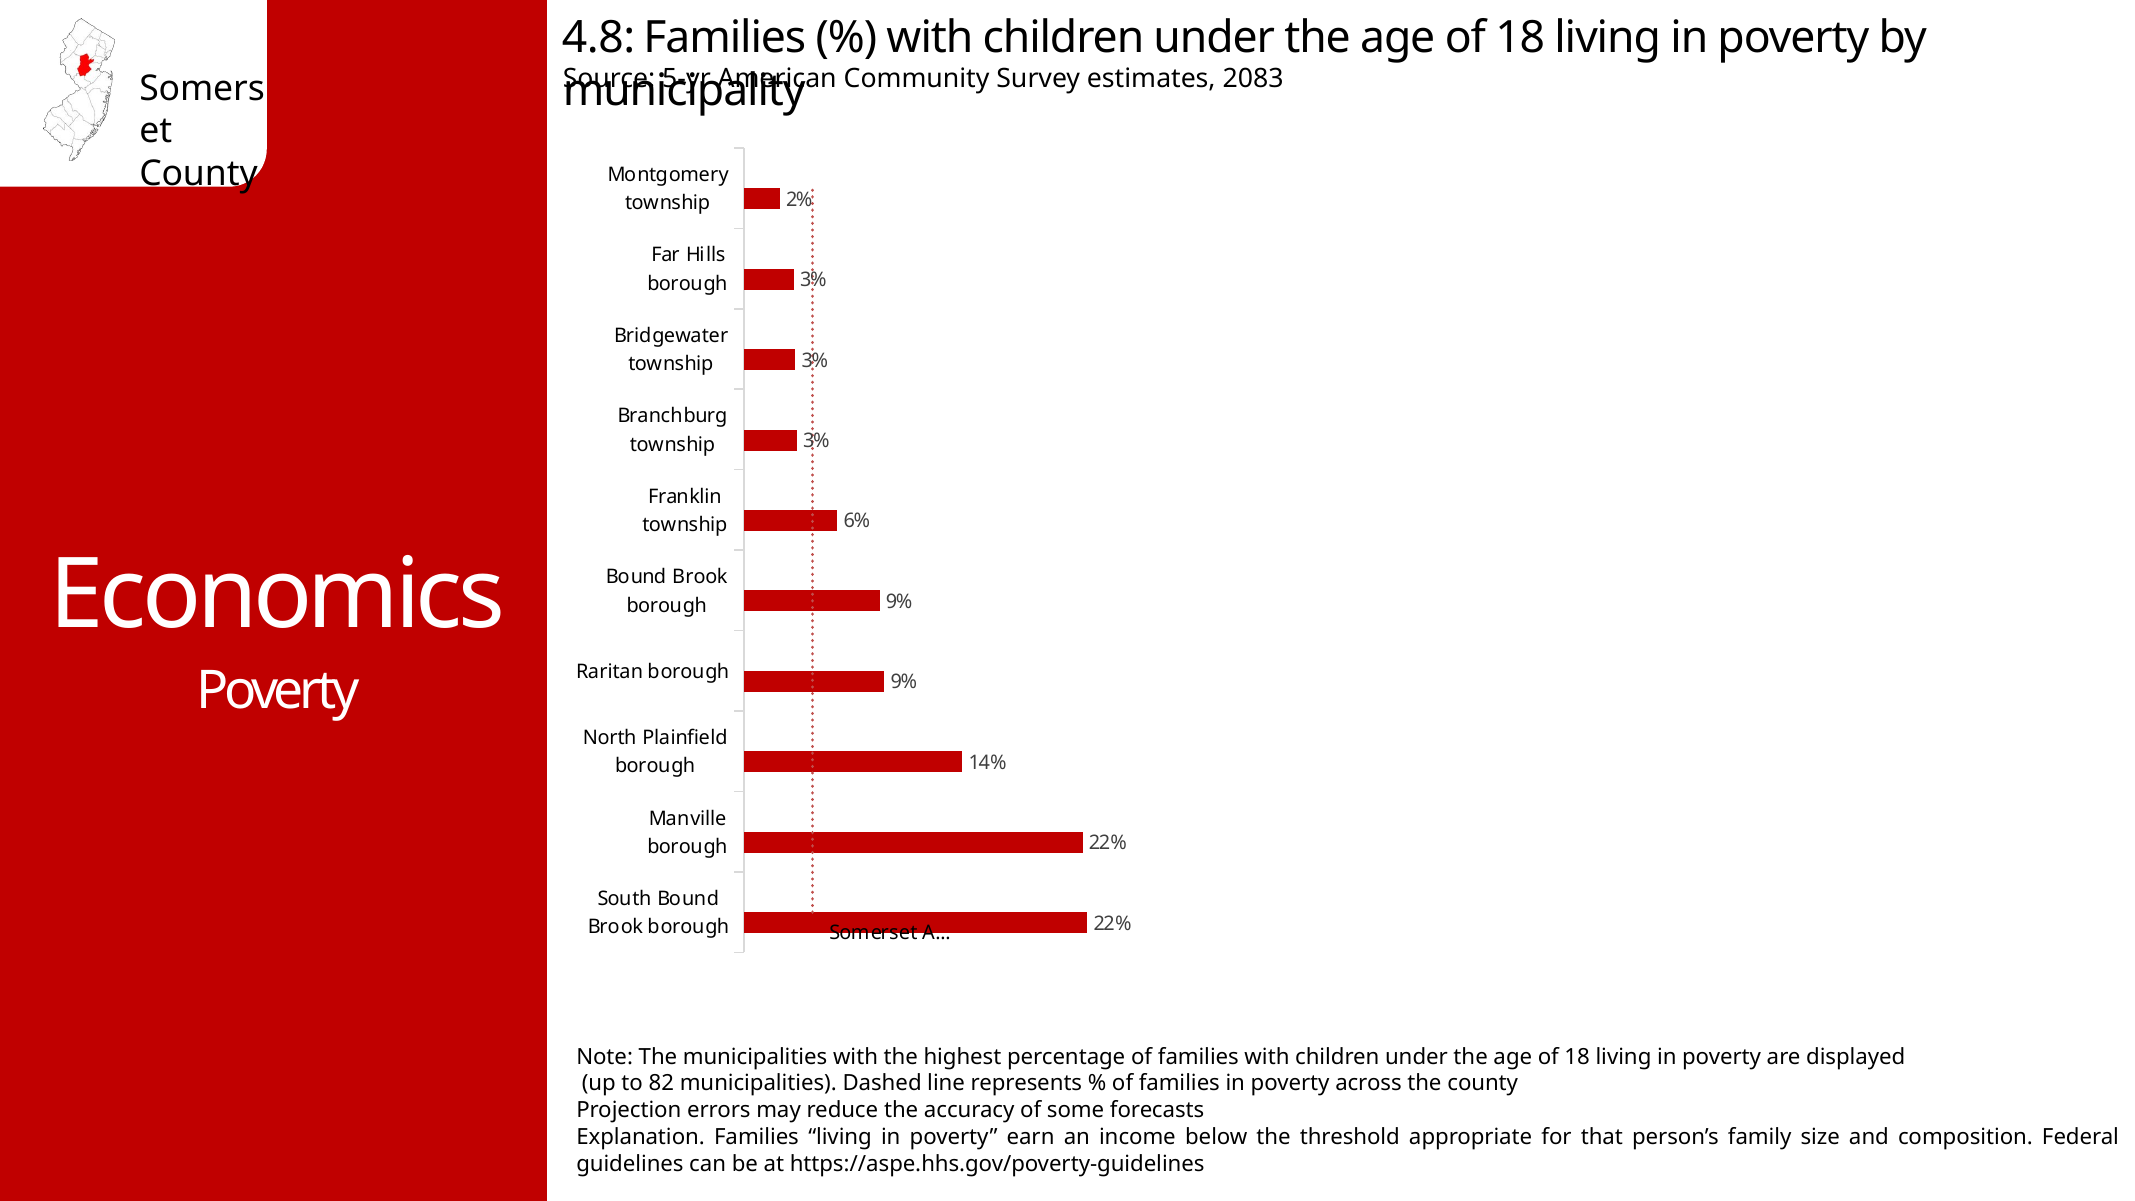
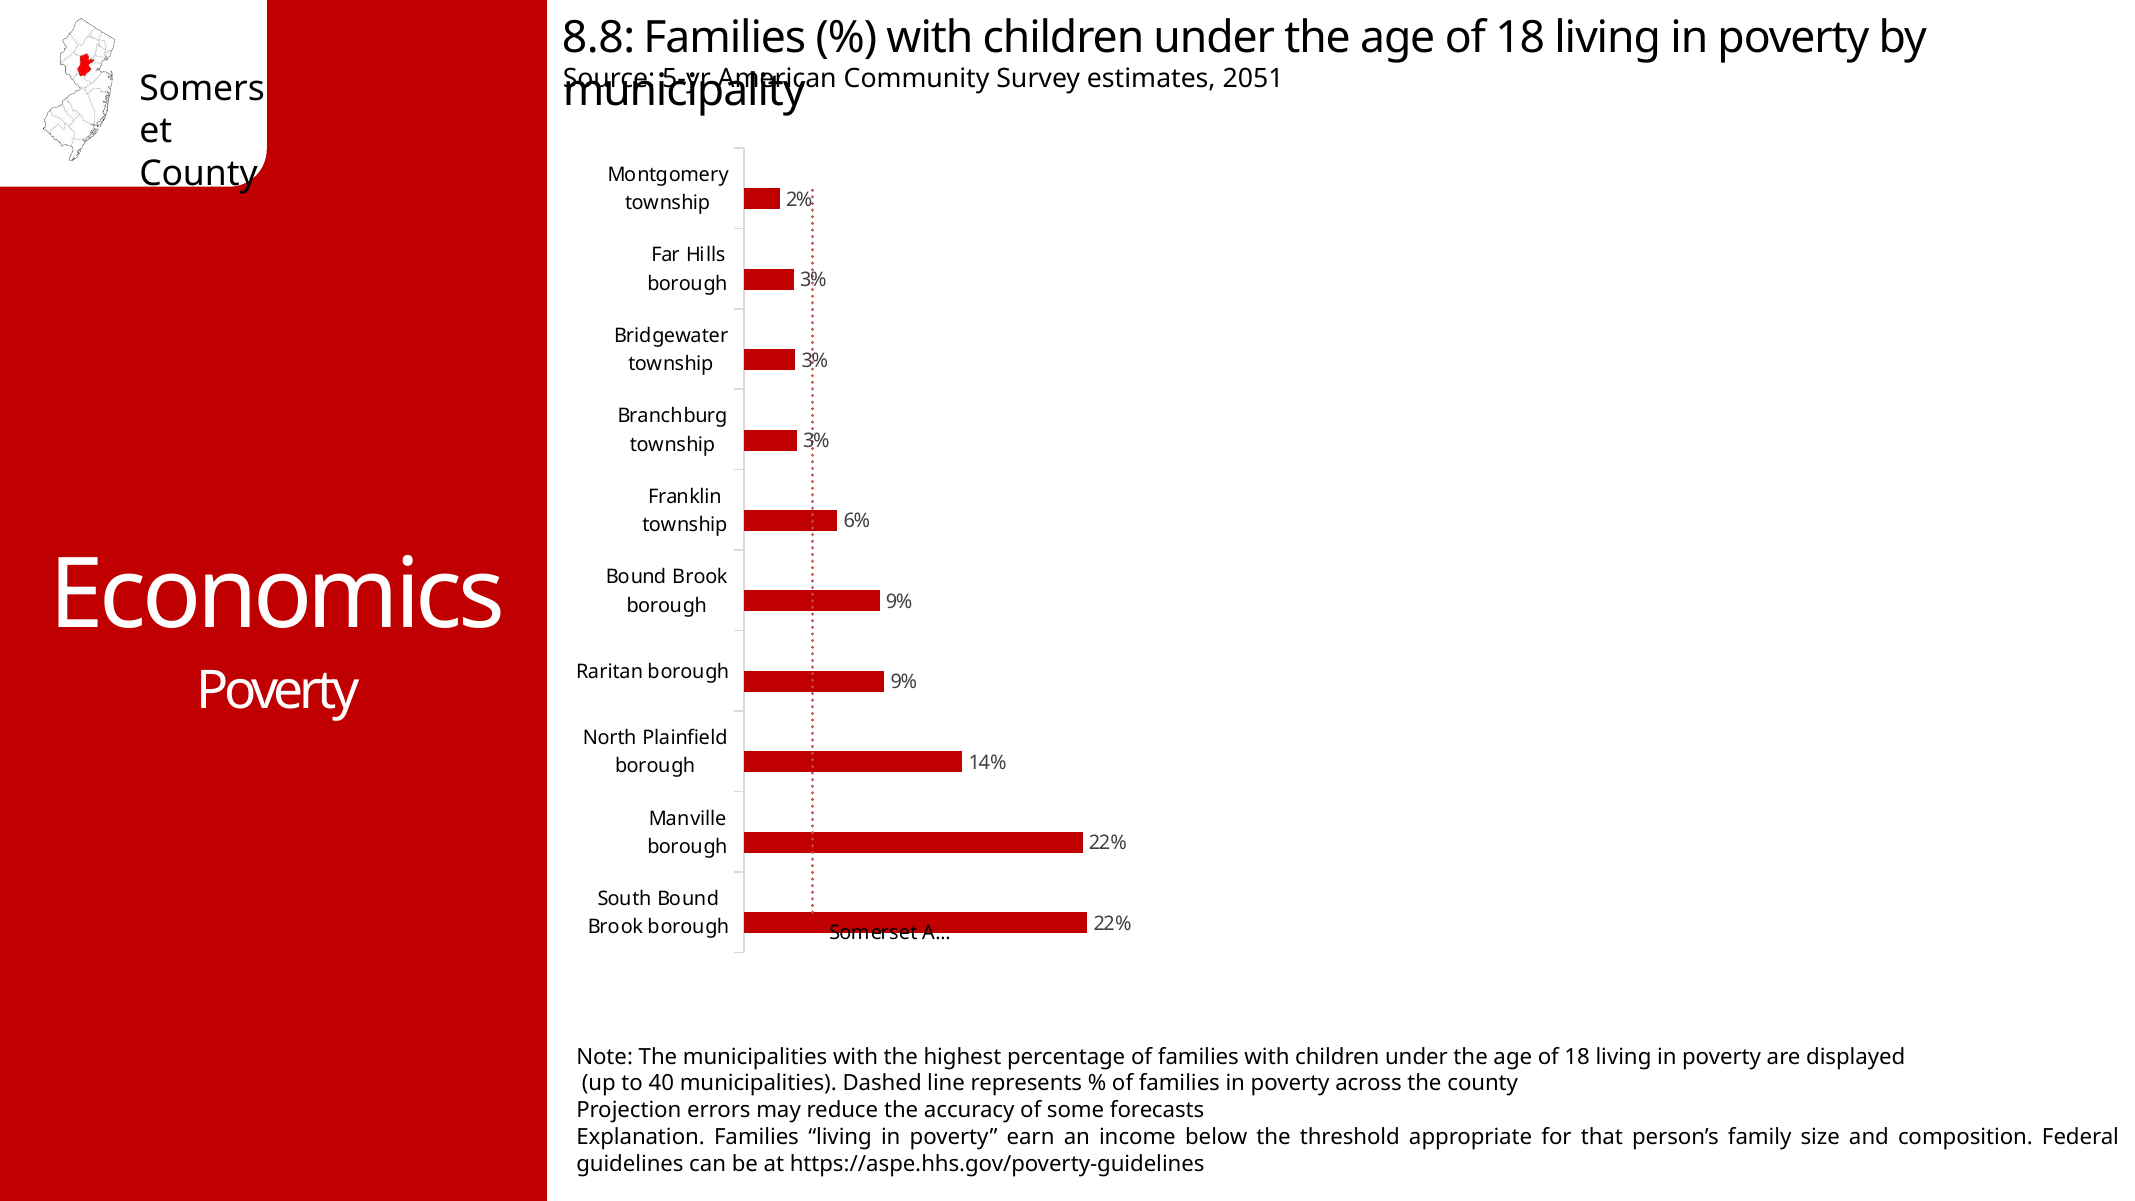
4.8: 4.8 -> 8.8 (599, 38)
2083: 2083 -> 2051 (1253, 79)
82: 82 -> 40 (661, 1084)
